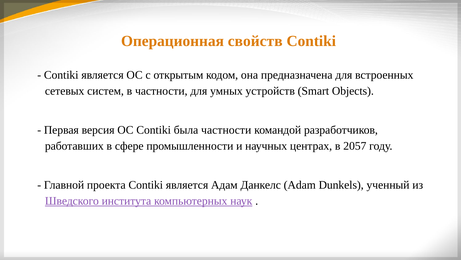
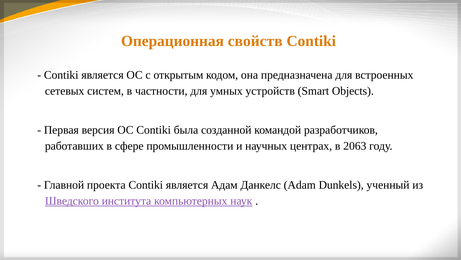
была частности: частности -> созданной (226, 130)
2057: 2057 -> 2063 (355, 146)
